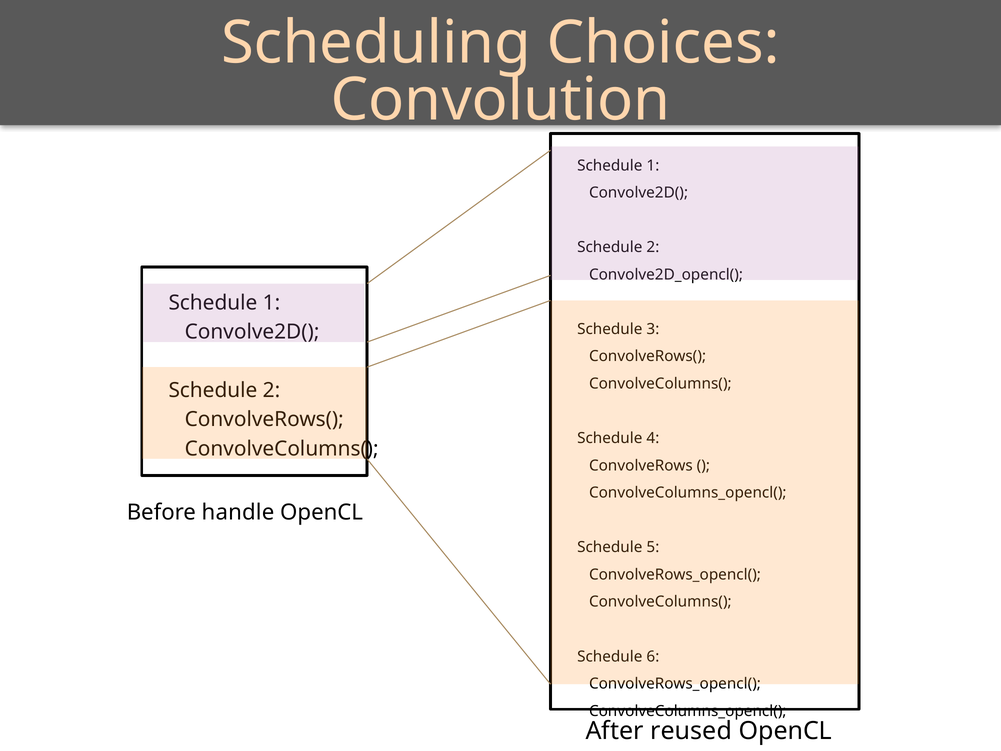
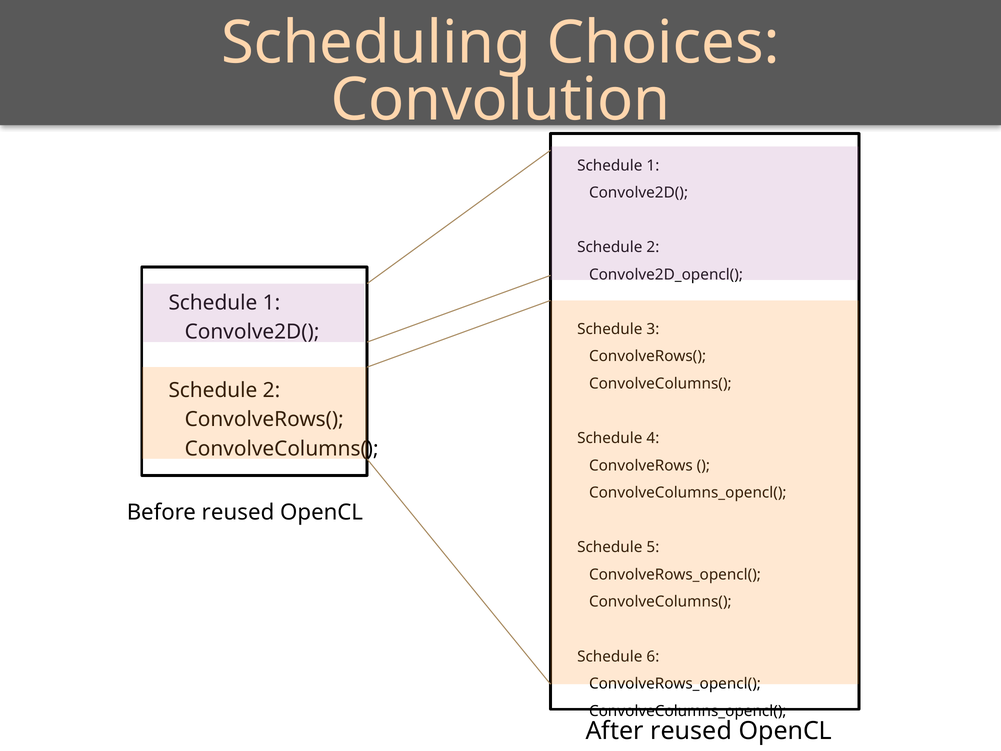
Before handle: handle -> reused (238, 512)
